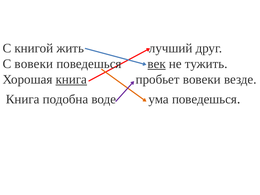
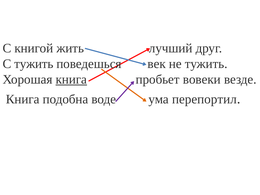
С вовеки: вовеки -> тужить (34, 64)
век underline: present -> none (157, 64)
ума поведешься: поведешься -> перепортил (204, 99)
